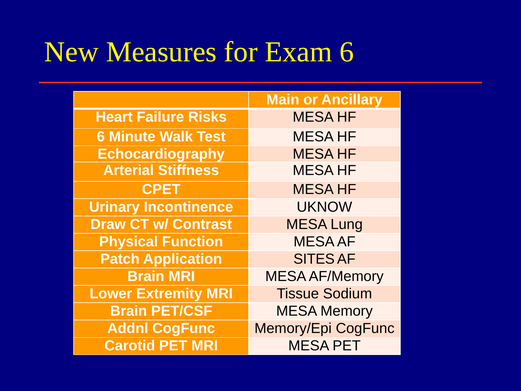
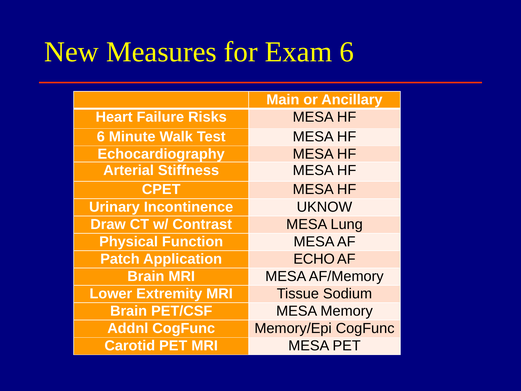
SITES: SITES -> ECHO (314, 259)
